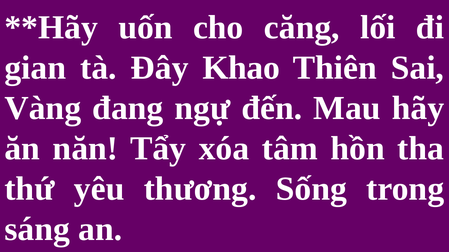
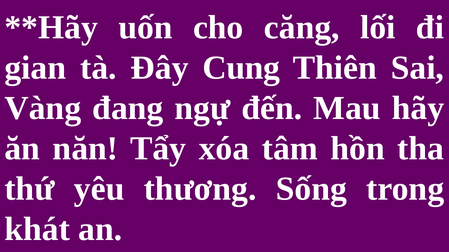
Khao: Khao -> Cung (241, 68)
sáng: sáng -> khát (37, 230)
